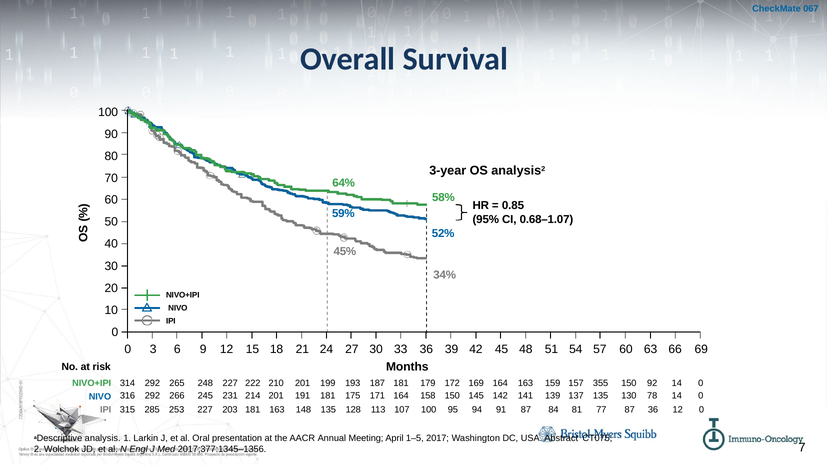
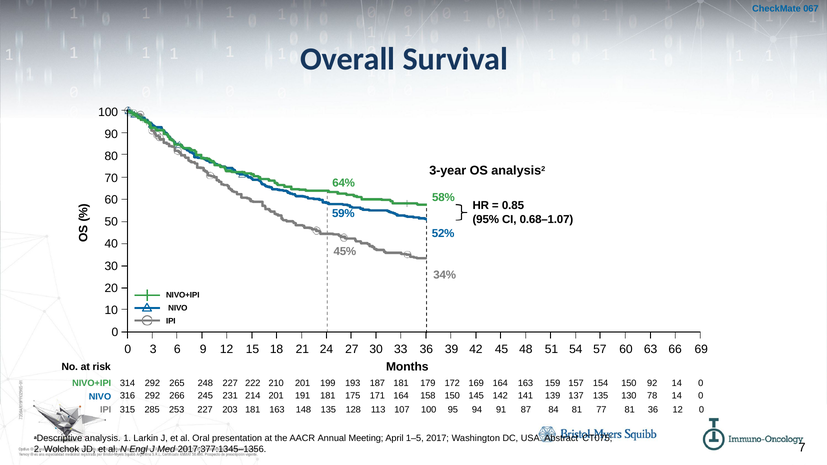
355: 355 -> 154 (601, 383)
77 87: 87 -> 81 (630, 410)
